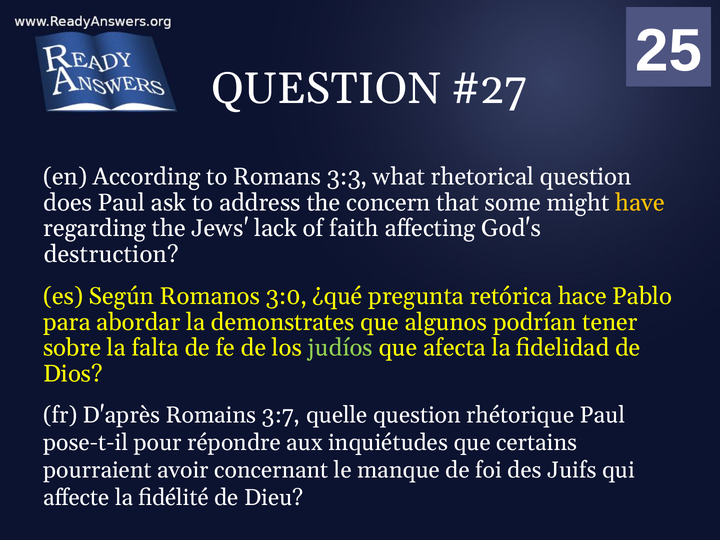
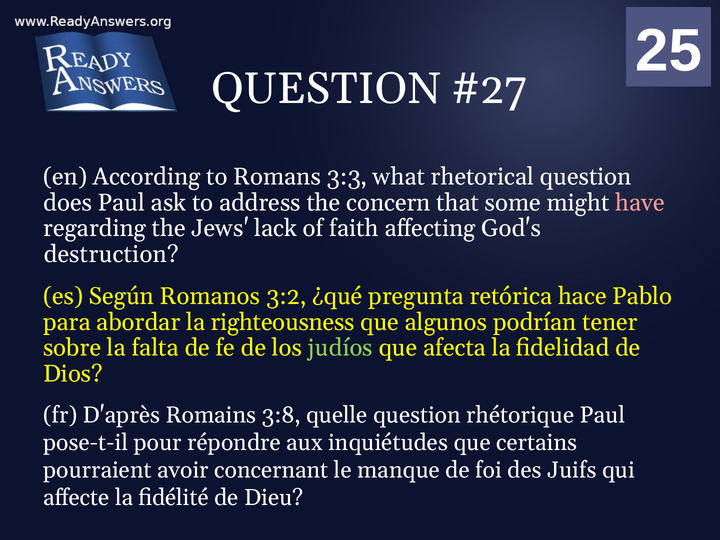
have colour: yellow -> pink (640, 203)
3:0: 3:0 -> 3:2 (286, 296)
demonstrates: demonstrates -> righteousness (283, 322)
3:7: 3:7 -> 3:8 (281, 415)
